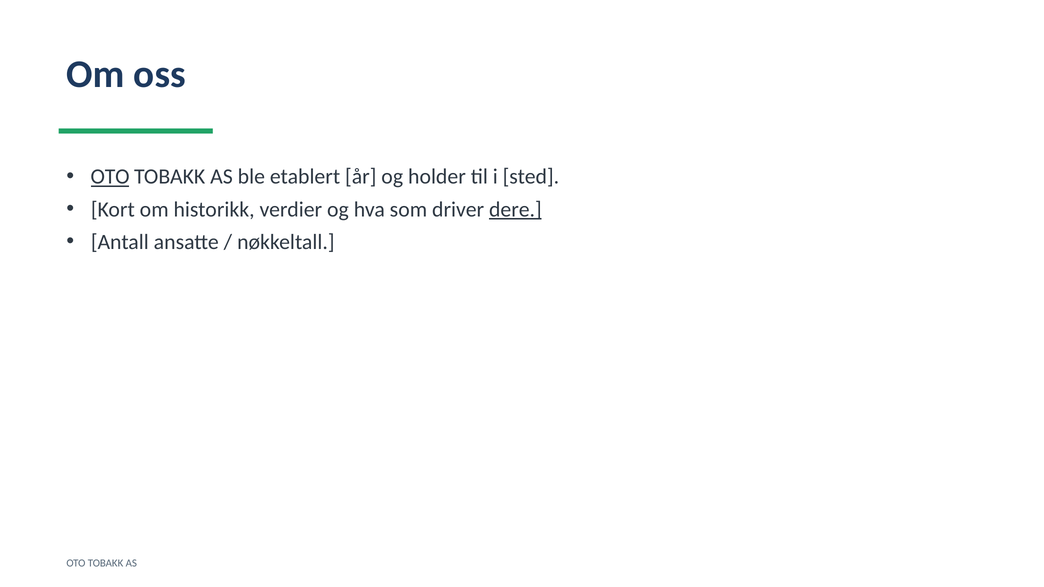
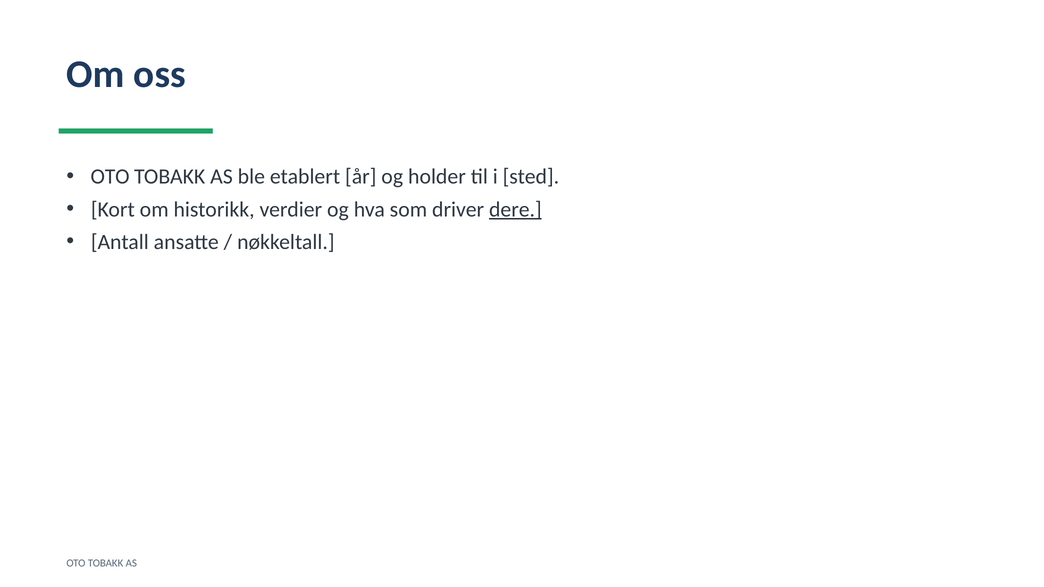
OTO underline: present -> none (110, 177)
